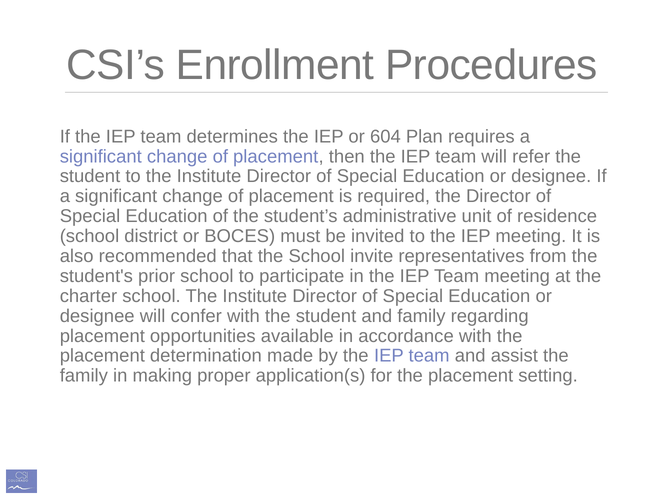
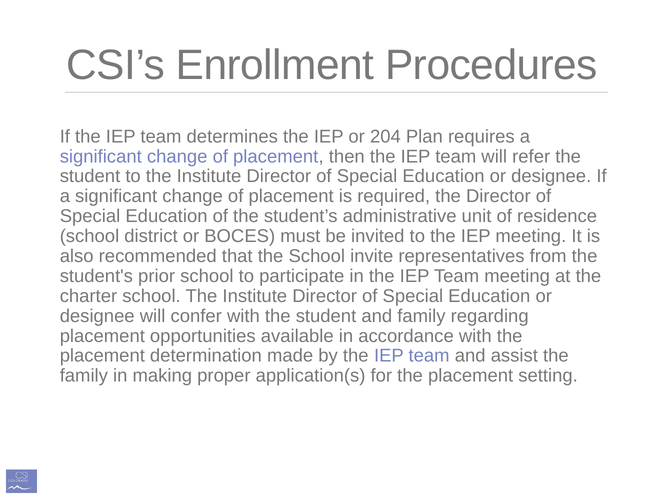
604: 604 -> 204 (385, 136)
